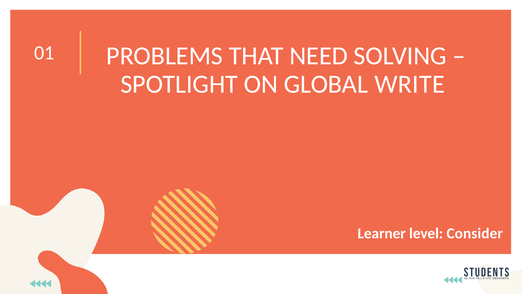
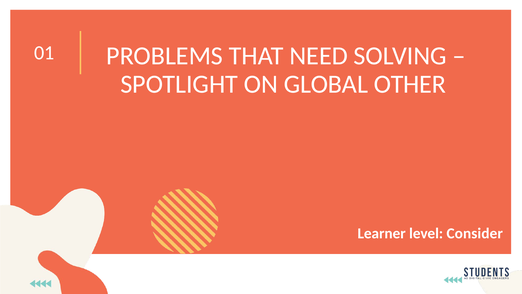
WRITE: WRITE -> OTHER (410, 84)
